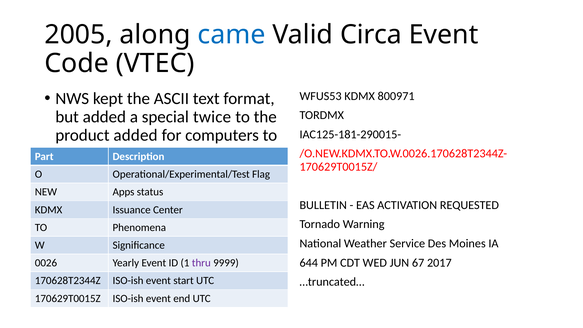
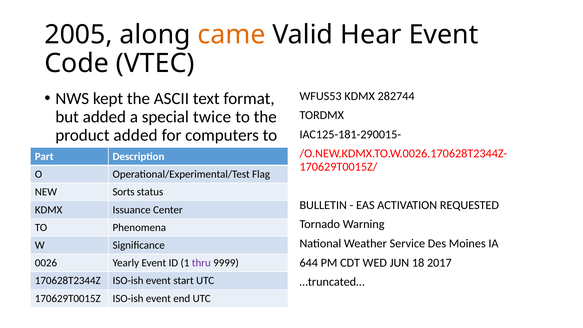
came colour: blue -> orange (232, 35)
Circa: Circa -> Hear (371, 35)
800971: 800971 -> 282744 (396, 96)
Apps: Apps -> Sorts (124, 192)
67: 67 -> 18 (418, 263)
